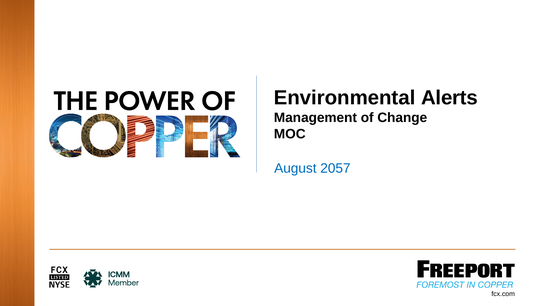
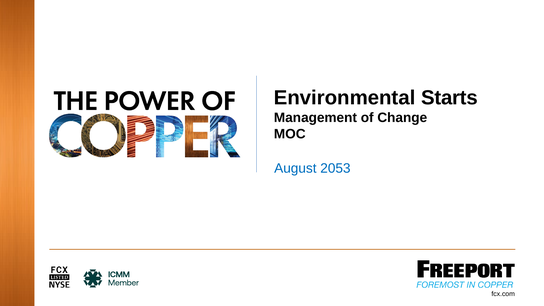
Alerts: Alerts -> Starts (450, 98)
2057: 2057 -> 2053 (335, 168)
